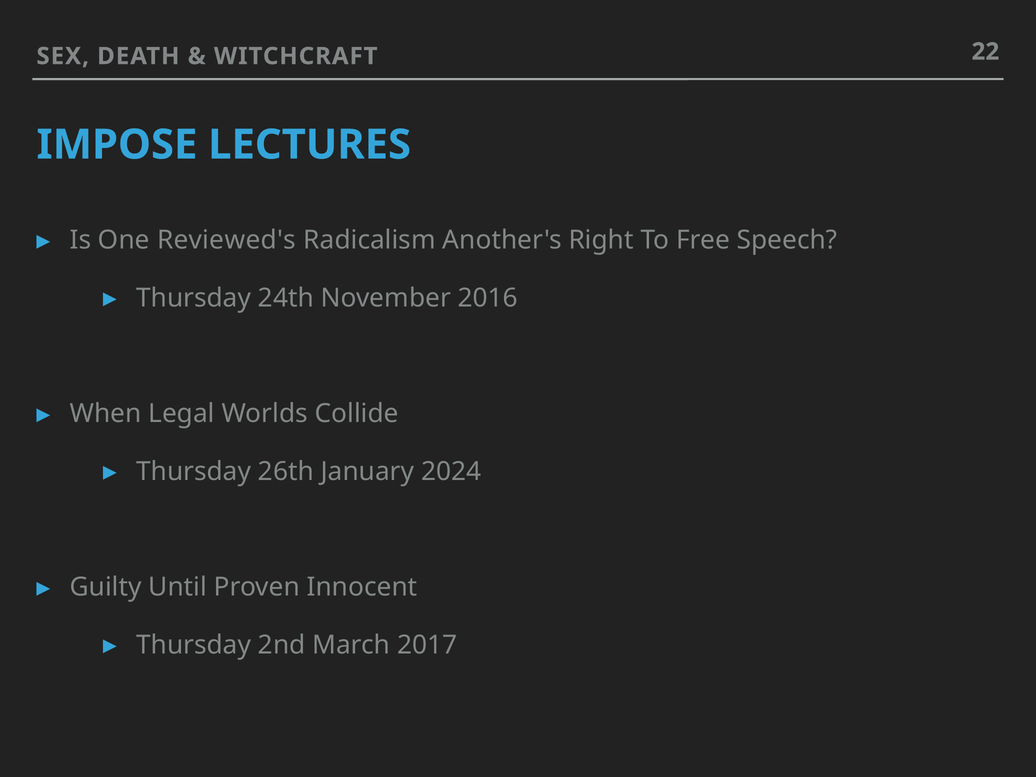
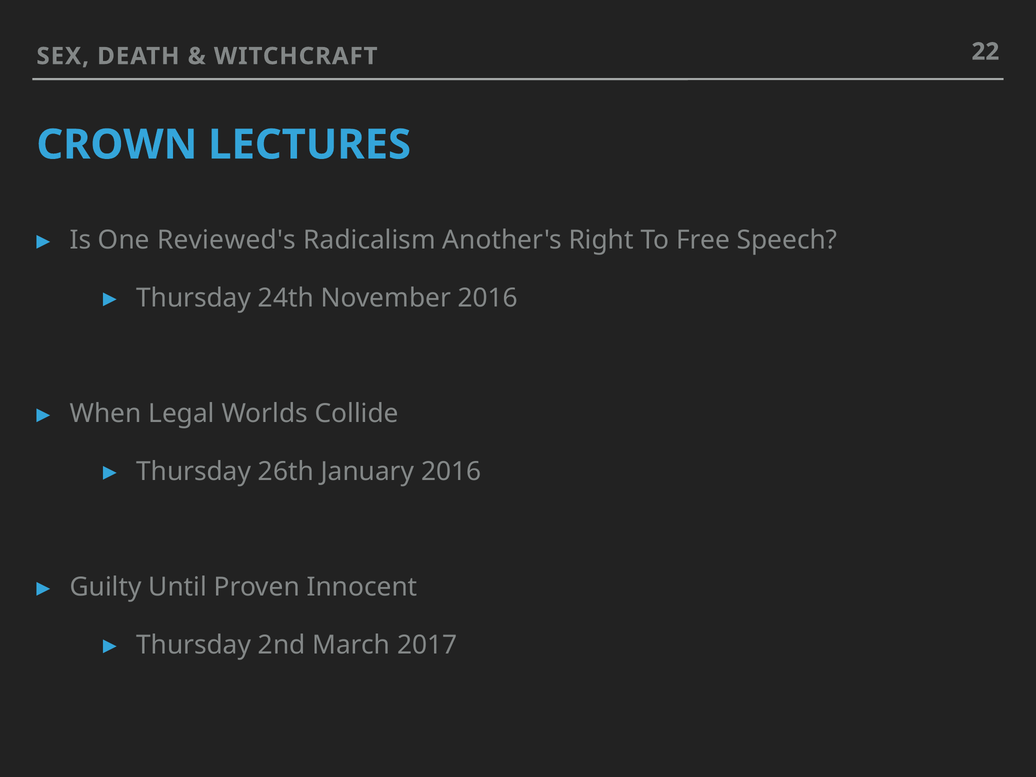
IMPOSE: IMPOSE -> CROWN (117, 145)
January 2024: 2024 -> 2016 (451, 472)
